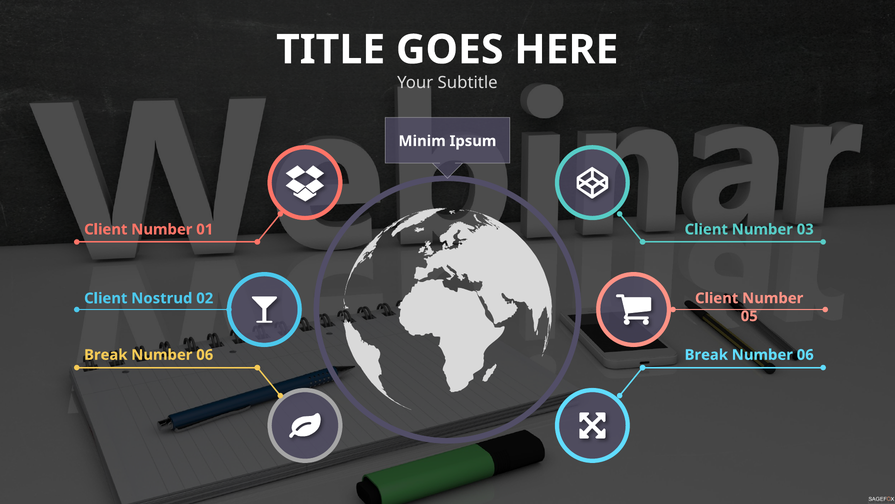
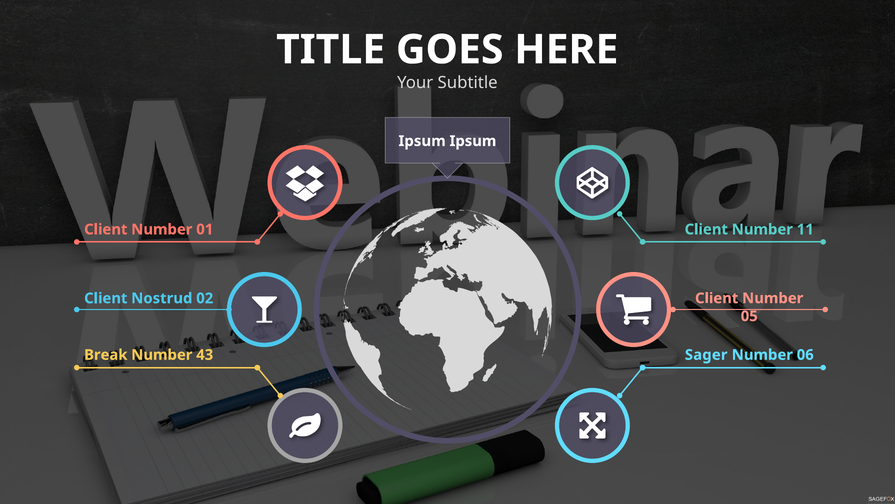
Minim: Minim -> Ipsum (422, 141)
03: 03 -> 11 (805, 229)
06: 06 -> 43 (205, 355)
Break: Break -> Sager (706, 355)
